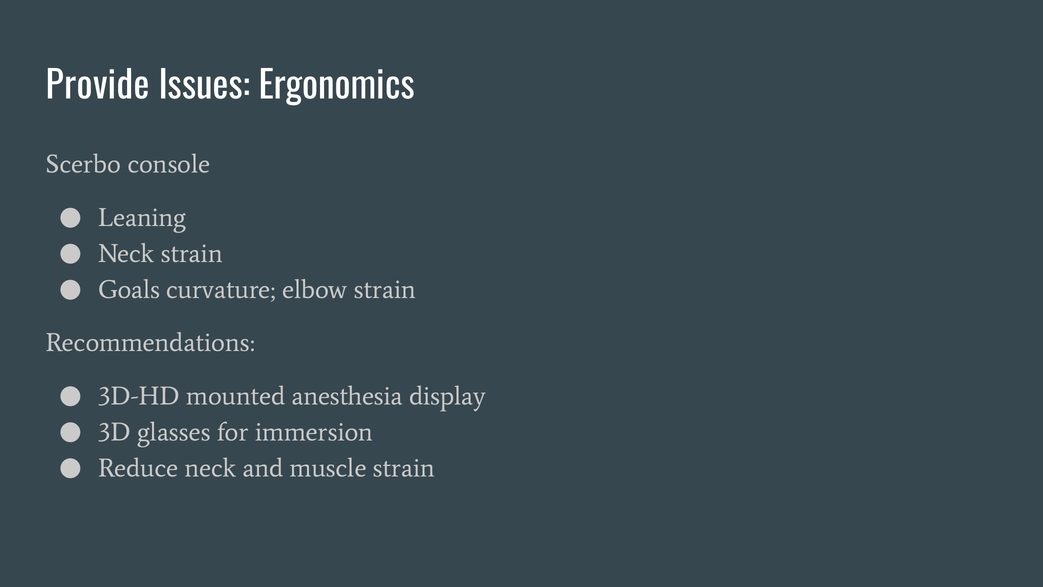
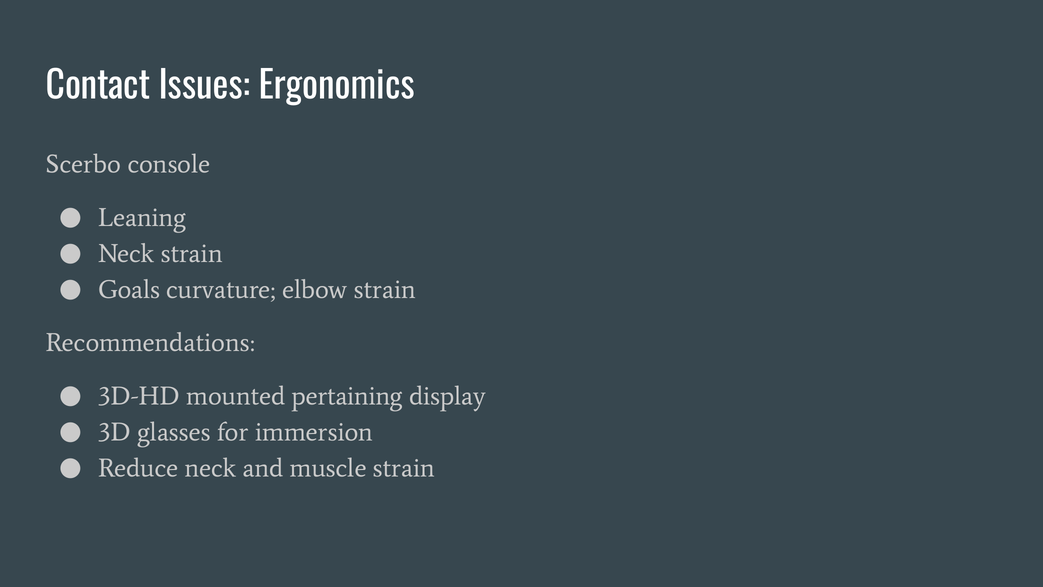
Provide: Provide -> Contact (98, 86)
anesthesia: anesthesia -> pertaining (347, 396)
